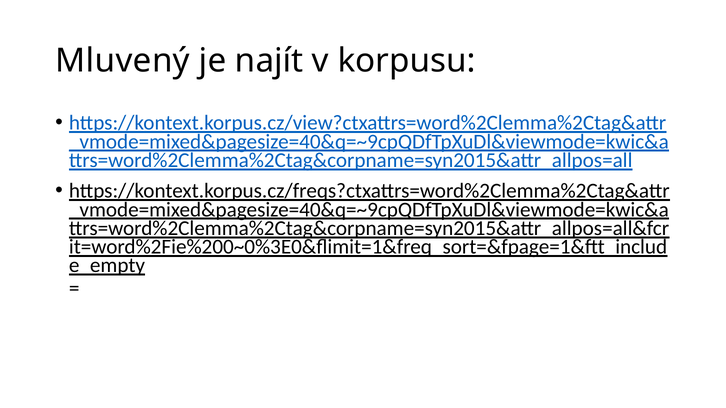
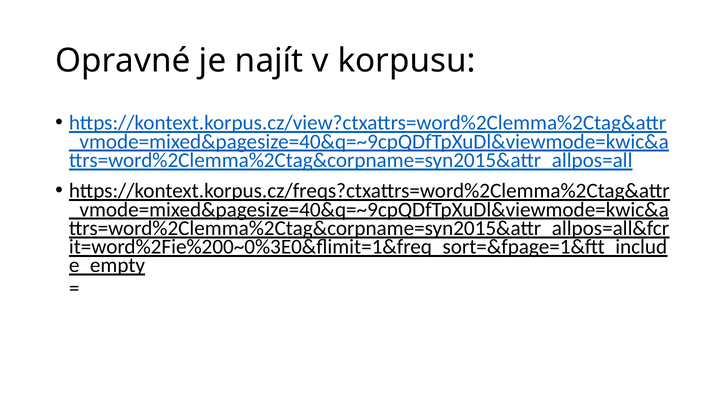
Mluvený: Mluvený -> Opravné (123, 61)
